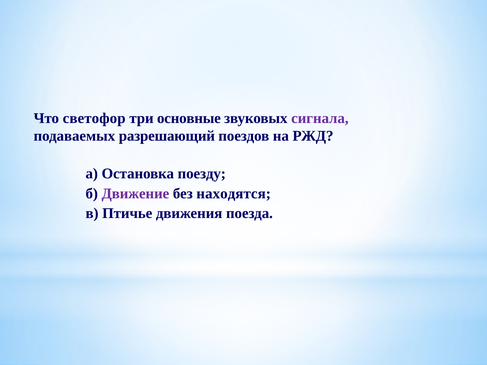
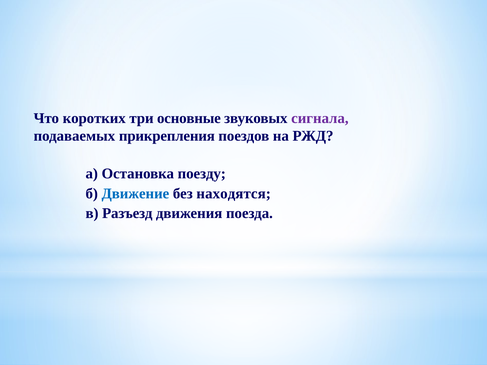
светофор: светофор -> коротких (94, 118)
разрешающий: разрешающий -> прикрепления (167, 136)
Движение colour: purple -> blue (135, 194)
Птичье: Птичье -> Разъезд (127, 214)
